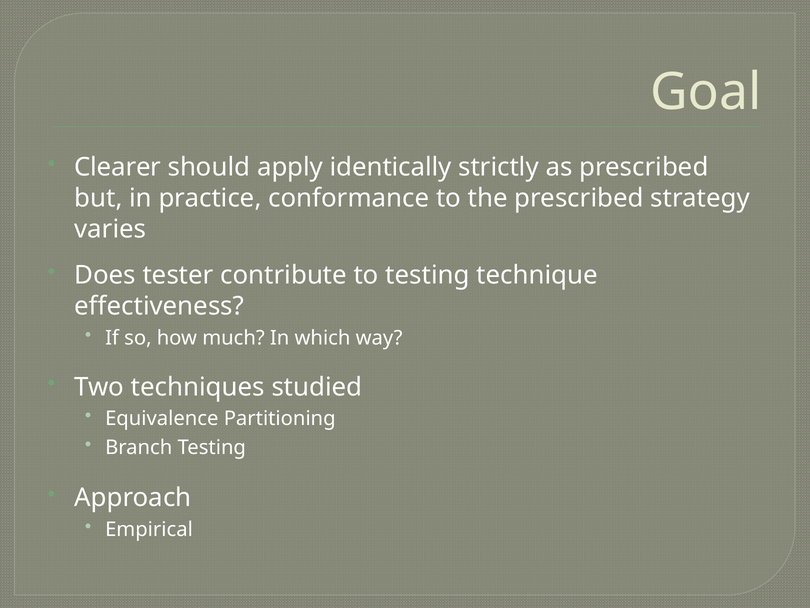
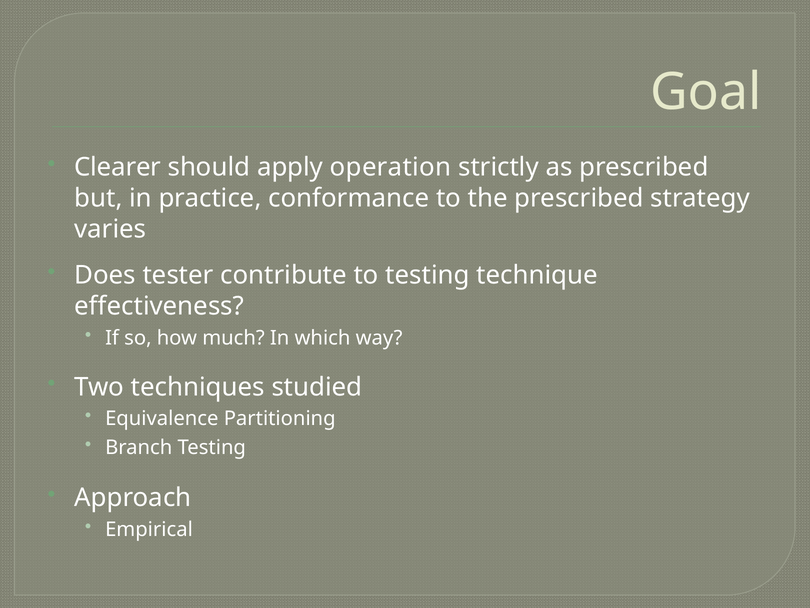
identically: identically -> operation (390, 167)
